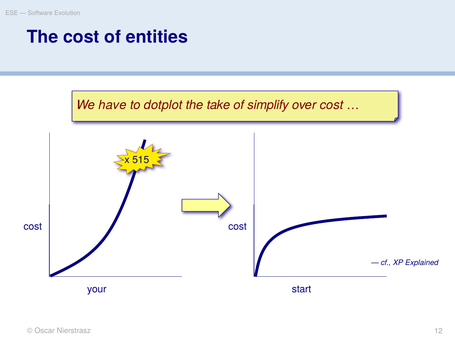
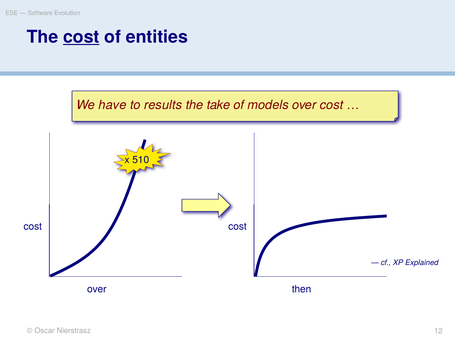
cost underline: none -> present (81, 37)
dotplot: dotplot -> results (163, 105)
simplify: simplify -> models (268, 105)
515: 515 -> 510 (141, 160)
your: your -> over (97, 289)
start: start -> then (302, 289)
